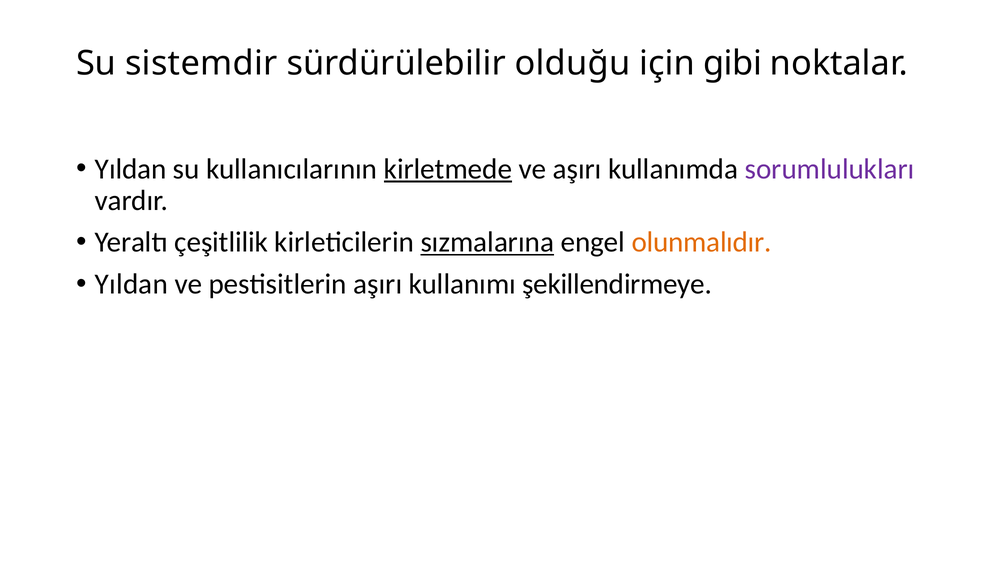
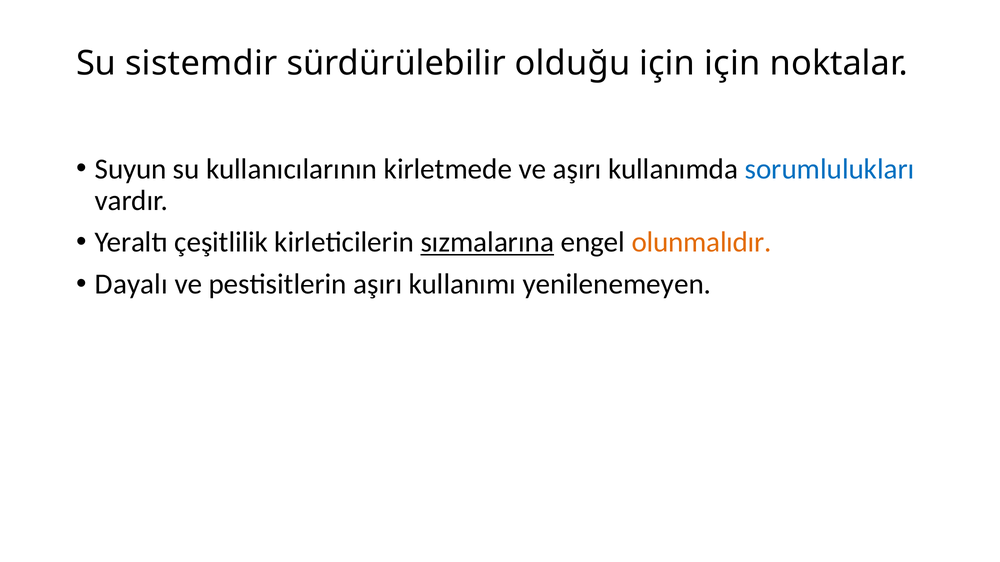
için gibi: gibi -> için (732, 63)
Yıldan: Yıldan -> Suyun (131, 169)
kirletmede underline: present -> none (448, 169)
sorumlulukları colour: purple -> blue (830, 169)
Yıldan: Yıldan -> Dayalı (131, 284)
şekillendirmeye: şekillendirmeye -> yenilenemeyen (617, 284)
